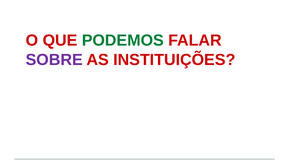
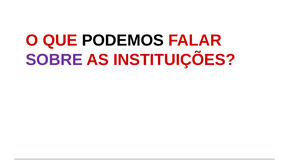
PODEMOS colour: green -> black (123, 40)
